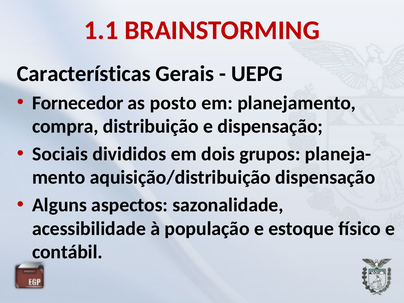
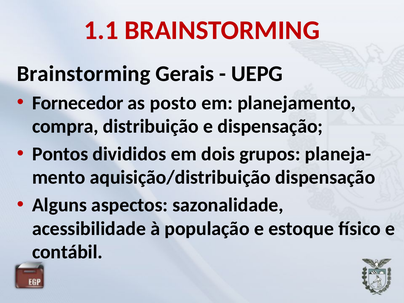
Características: Características -> Brainstorming (84, 74)
Sociais: Sociais -> Pontos (60, 154)
